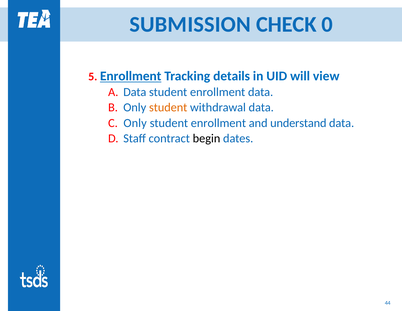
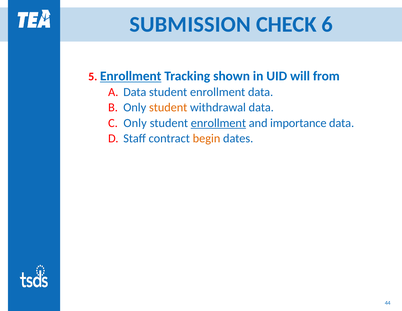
0: 0 -> 6 (327, 24)
details: details -> shown (232, 76)
view: view -> from (326, 76)
enrollment underline: none -> present (218, 123)
understand: understand -> importance (298, 123)
begin colour: black -> orange (207, 138)
